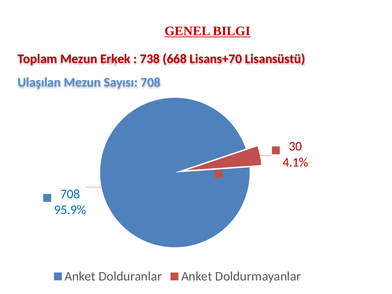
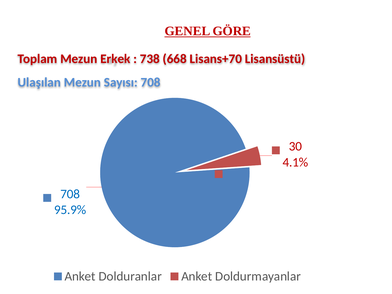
BILGI: BILGI -> GÖRE (232, 31)
